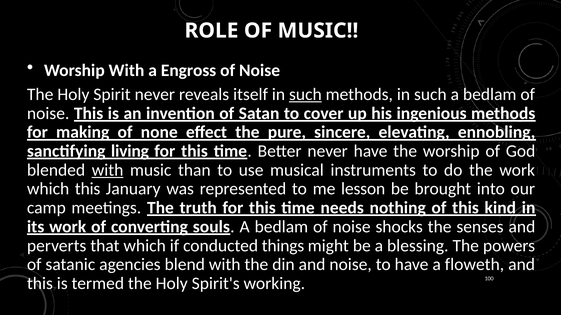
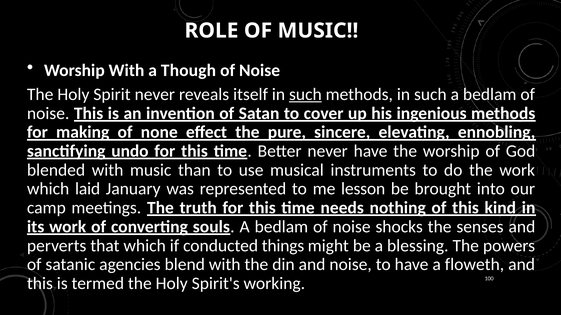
Engross: Engross -> Though (188, 70)
living: living -> undo (130, 151)
with underline: present -> none (108, 170)
which this: this -> laid (88, 189)
